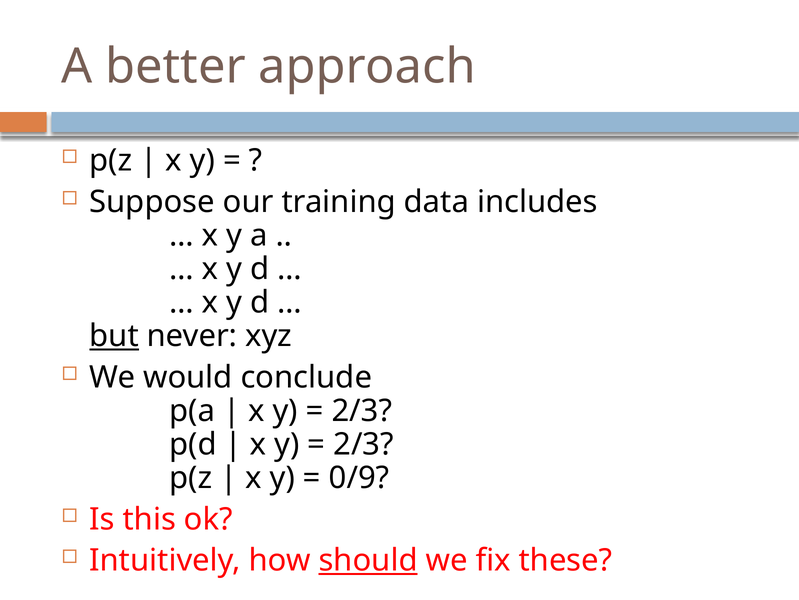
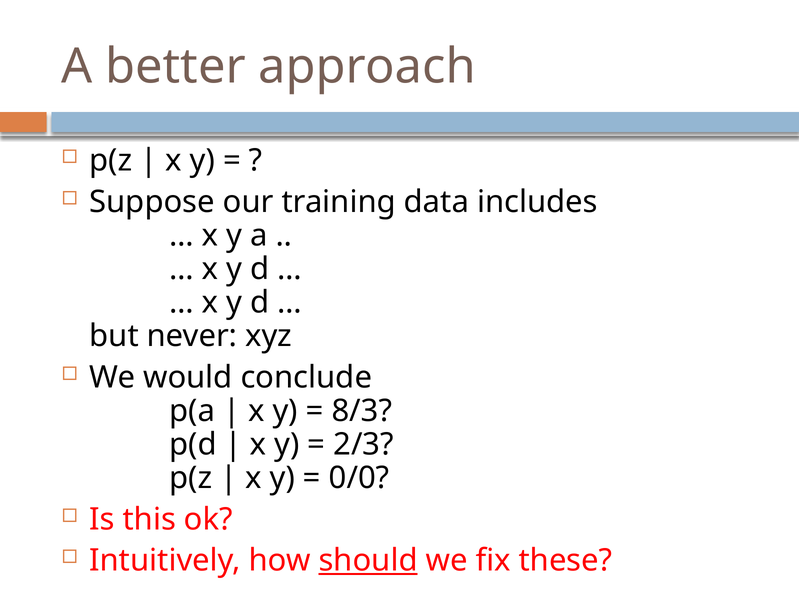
but underline: present -> none (114, 336)
2/3: 2/3 -> 8/3 (362, 410)
0/9: 0/9 -> 0/0 (359, 477)
